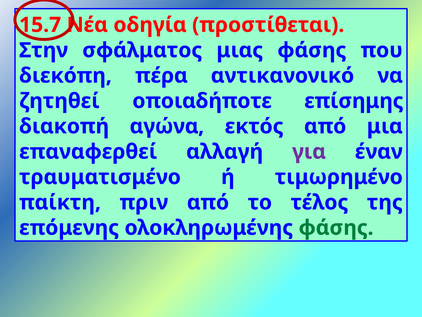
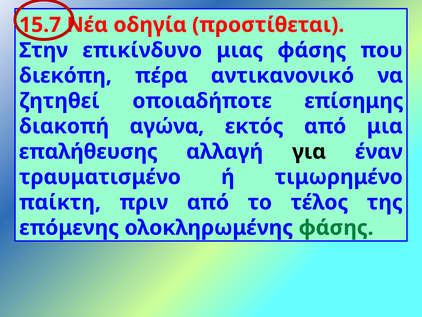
σφάλματος: σφάλματος -> επικίνδυνο (142, 50)
επαναφερθεί: επαναφερθεί -> επαλήθευσης (88, 152)
για colour: purple -> black (309, 152)
